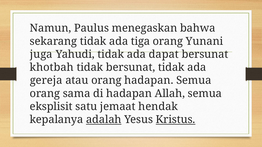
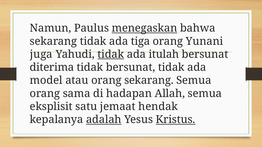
menegaskan underline: none -> present (145, 28)
tidak underline: none -> present (111, 54)
dapat: dapat -> itulah (164, 54)
khotbah: khotbah -> diterima (52, 67)
gereja: gereja -> model (46, 81)
orang hadapan: hadapan -> sekarang (149, 81)
